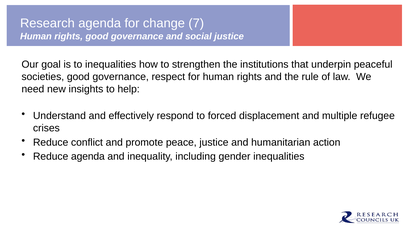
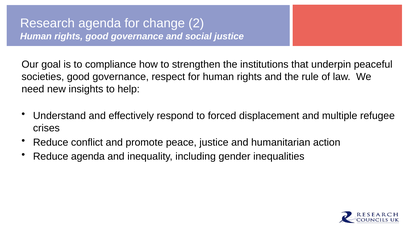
7: 7 -> 2 (196, 23)
to inequalities: inequalities -> compliance (111, 65)
